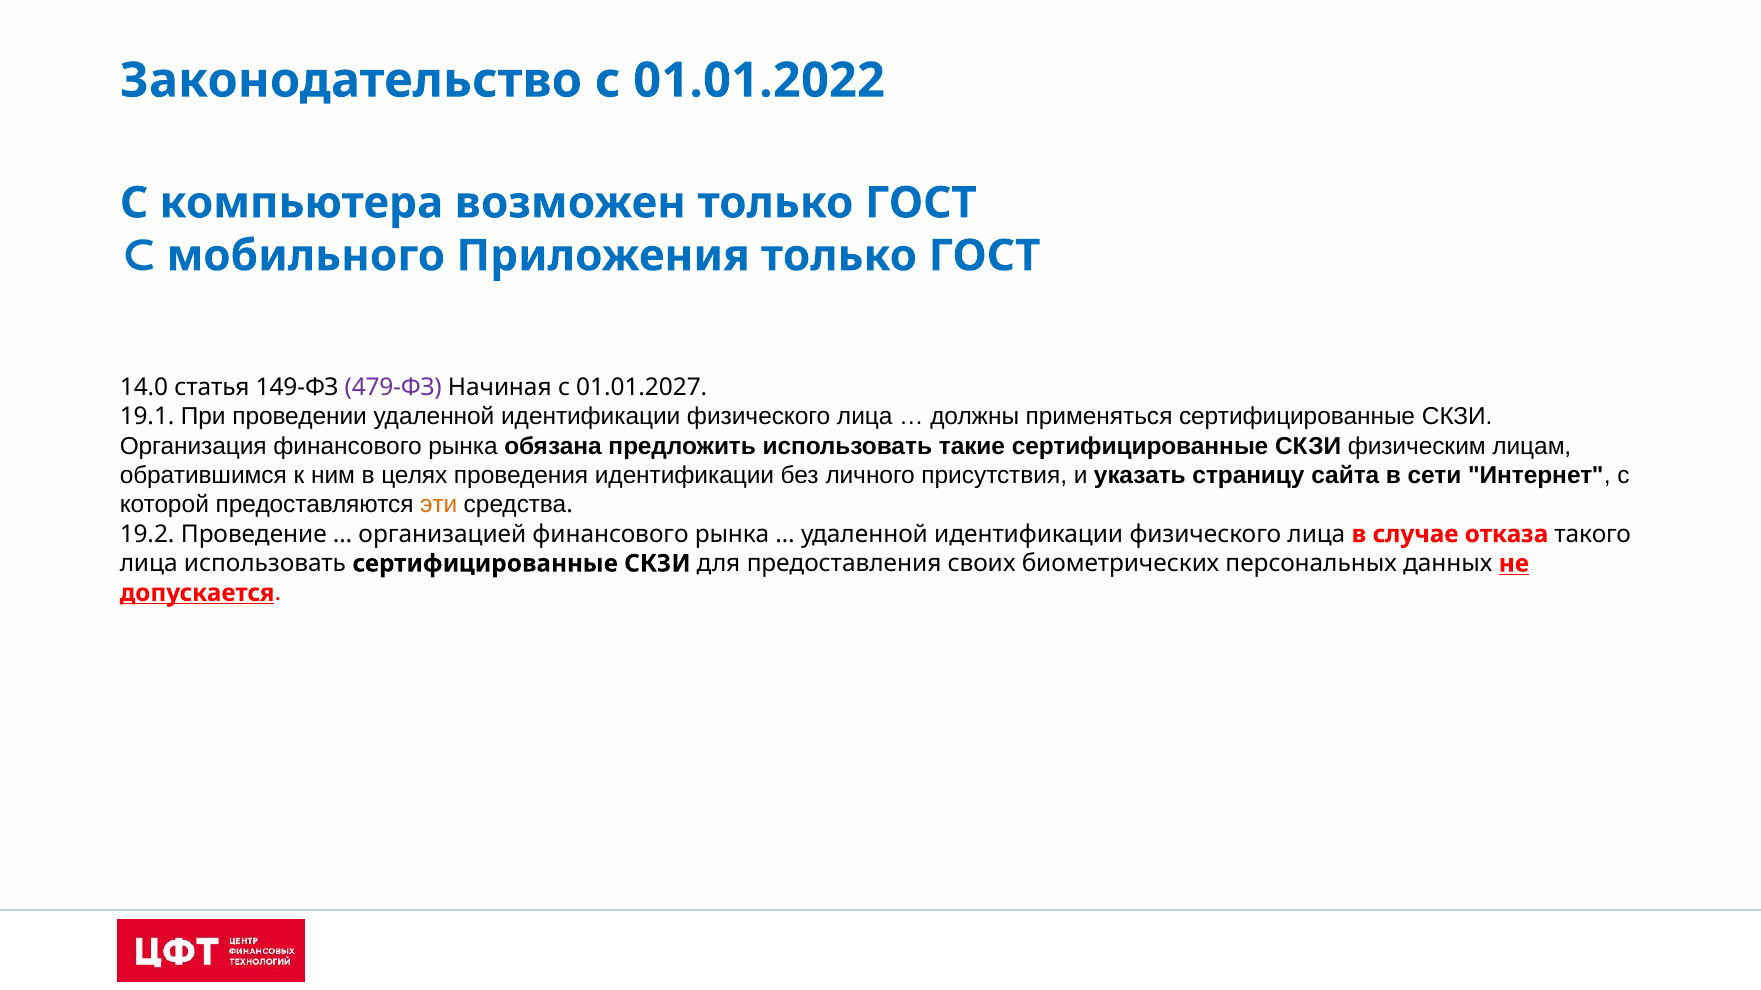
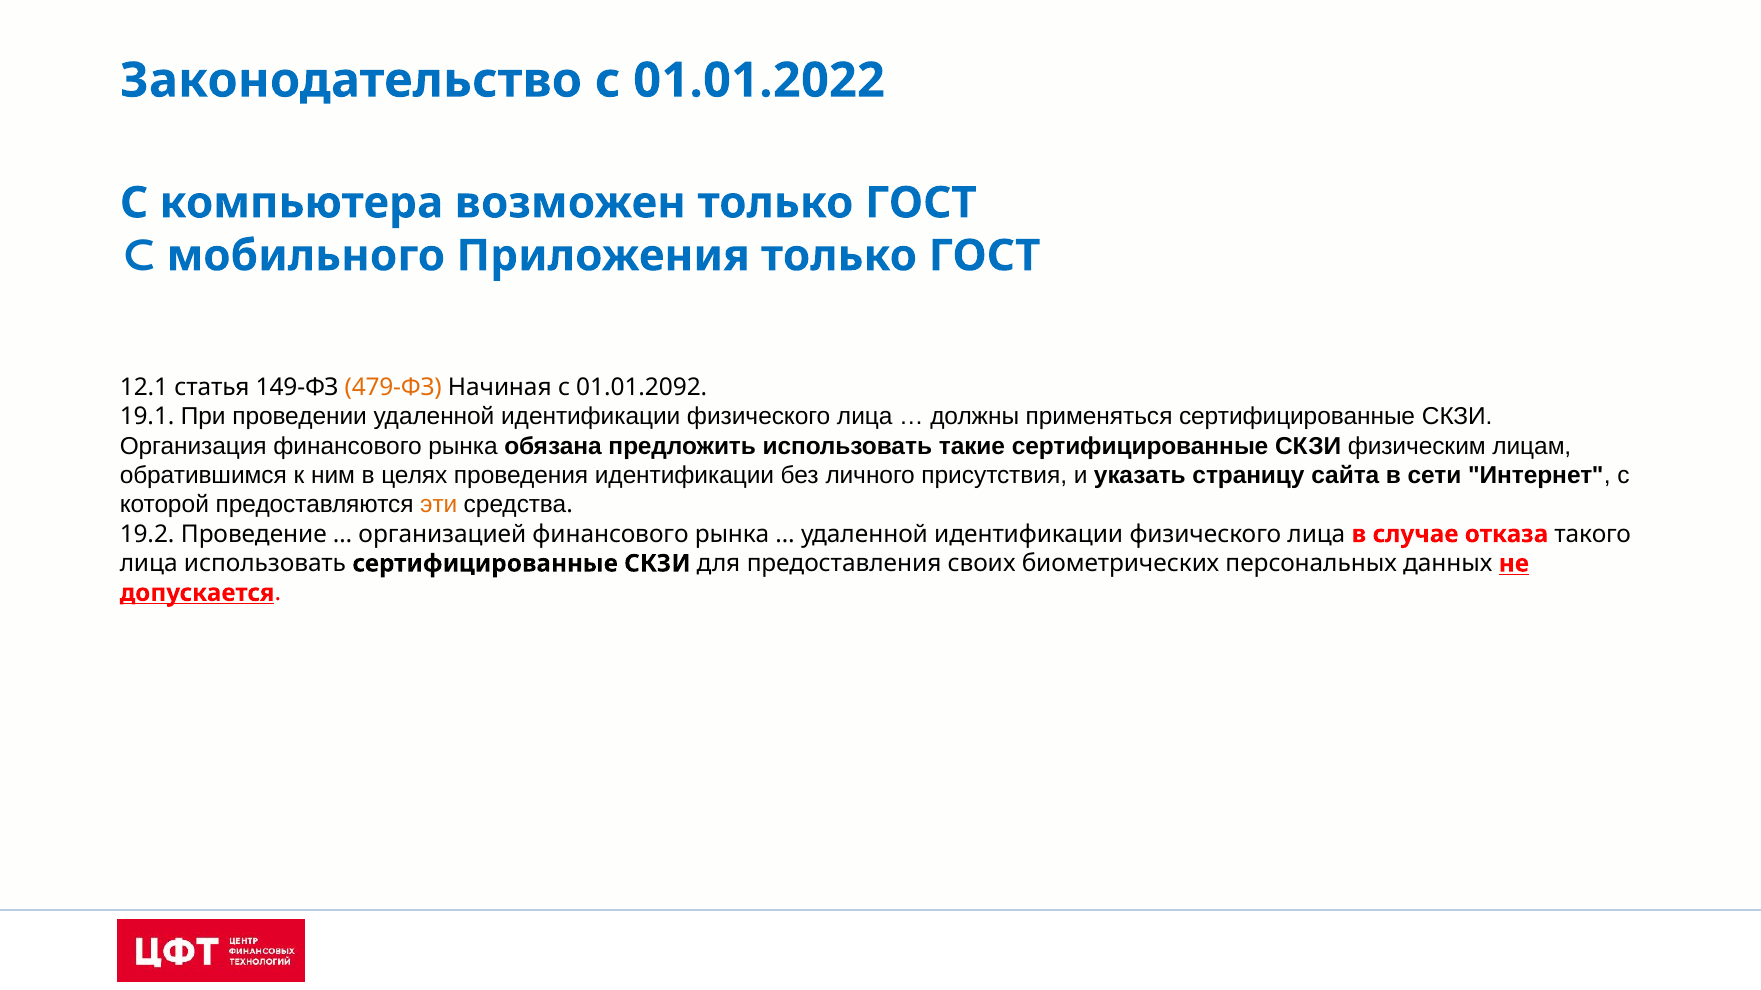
14.0: 14.0 -> 12.1 (144, 387)
479-ФЗ colour: purple -> orange (393, 387)
01.01.2027: 01.01.2027 -> 01.01.2092 (642, 387)
